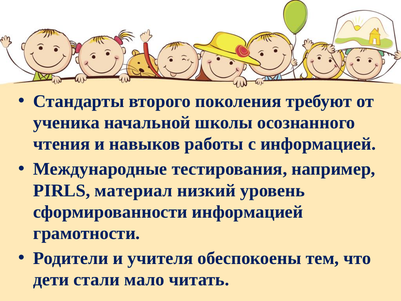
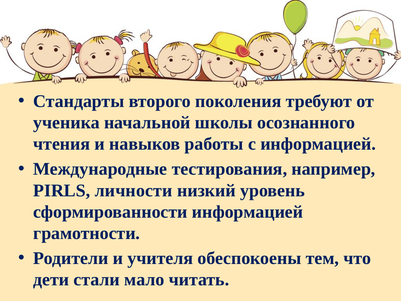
материал: материал -> личности (134, 190)
